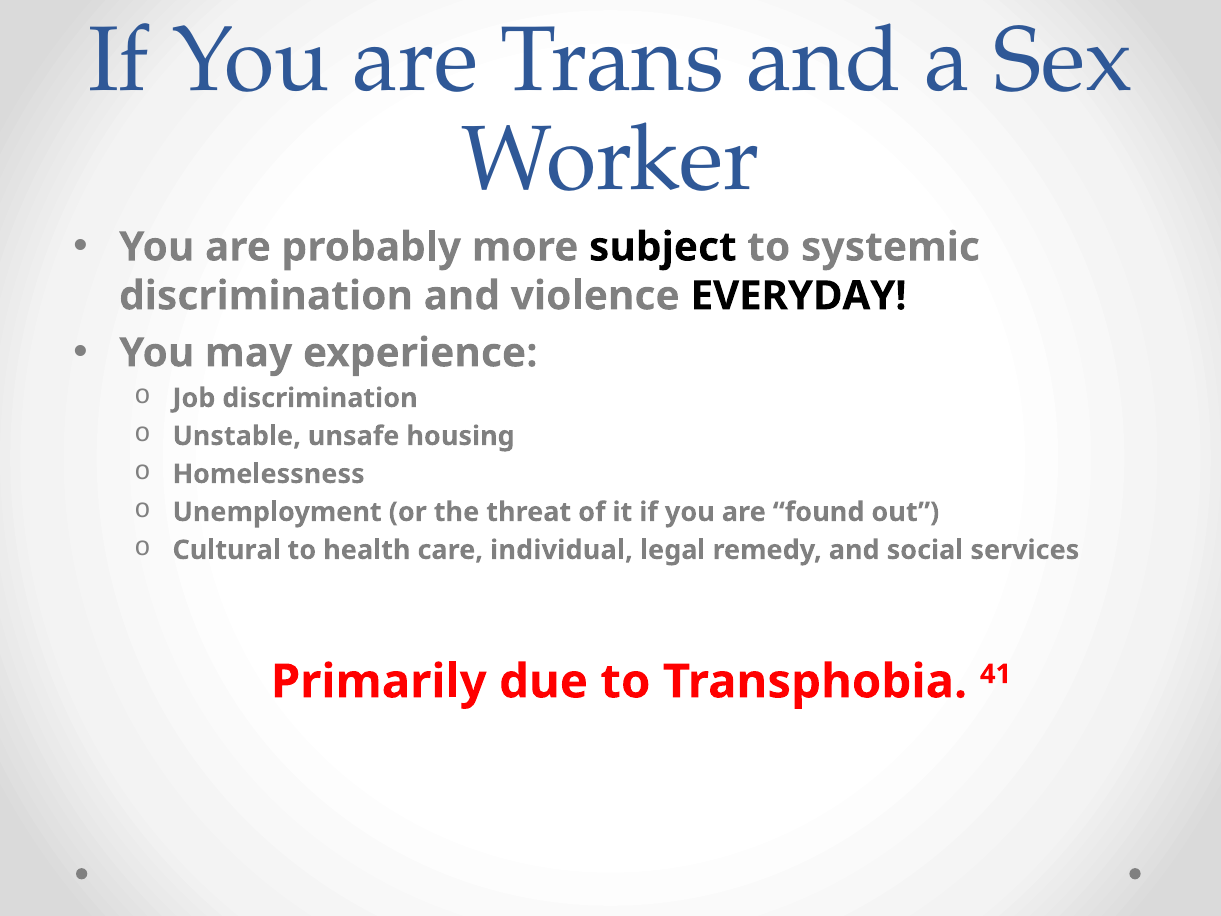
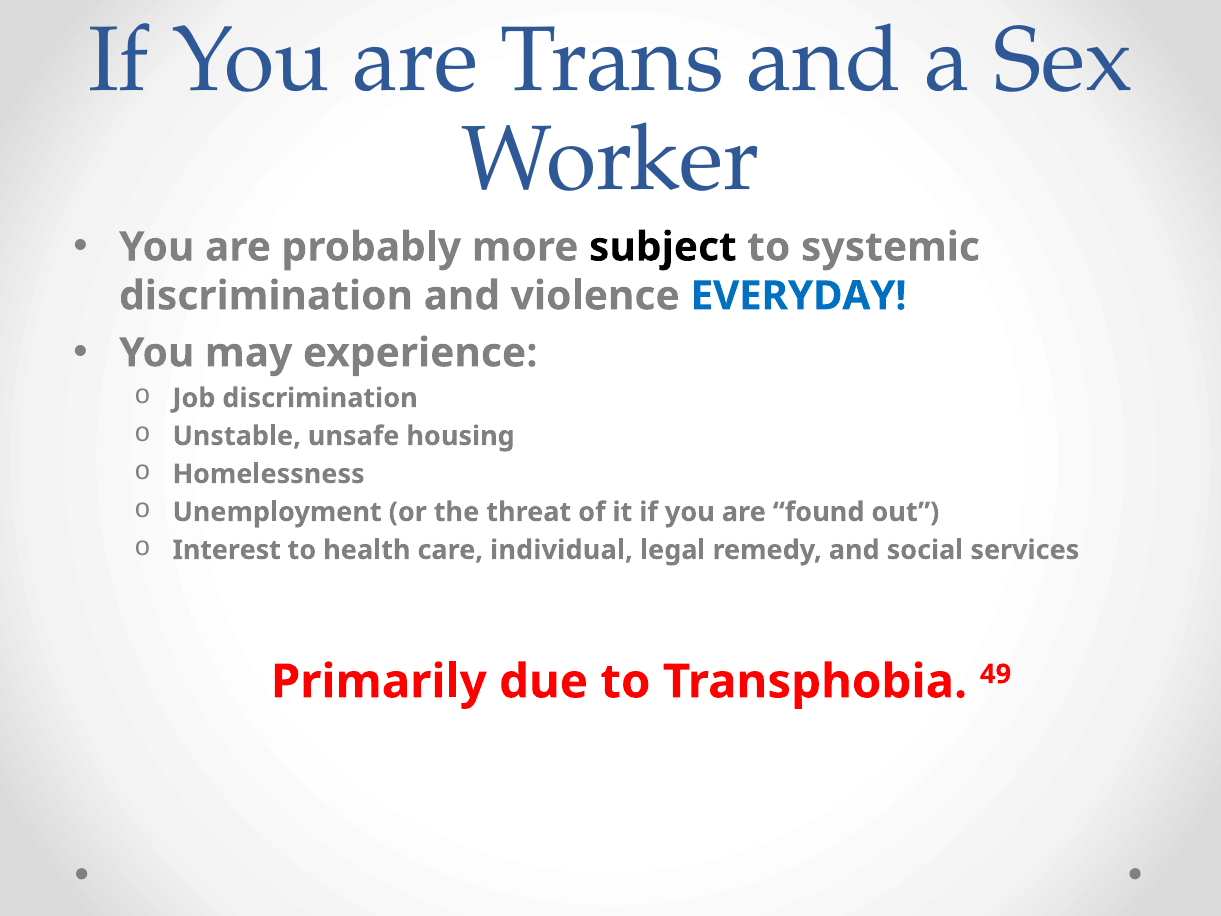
EVERYDAY colour: black -> blue (799, 296)
Cultural: Cultural -> Interest (227, 550)
41: 41 -> 49 (996, 674)
